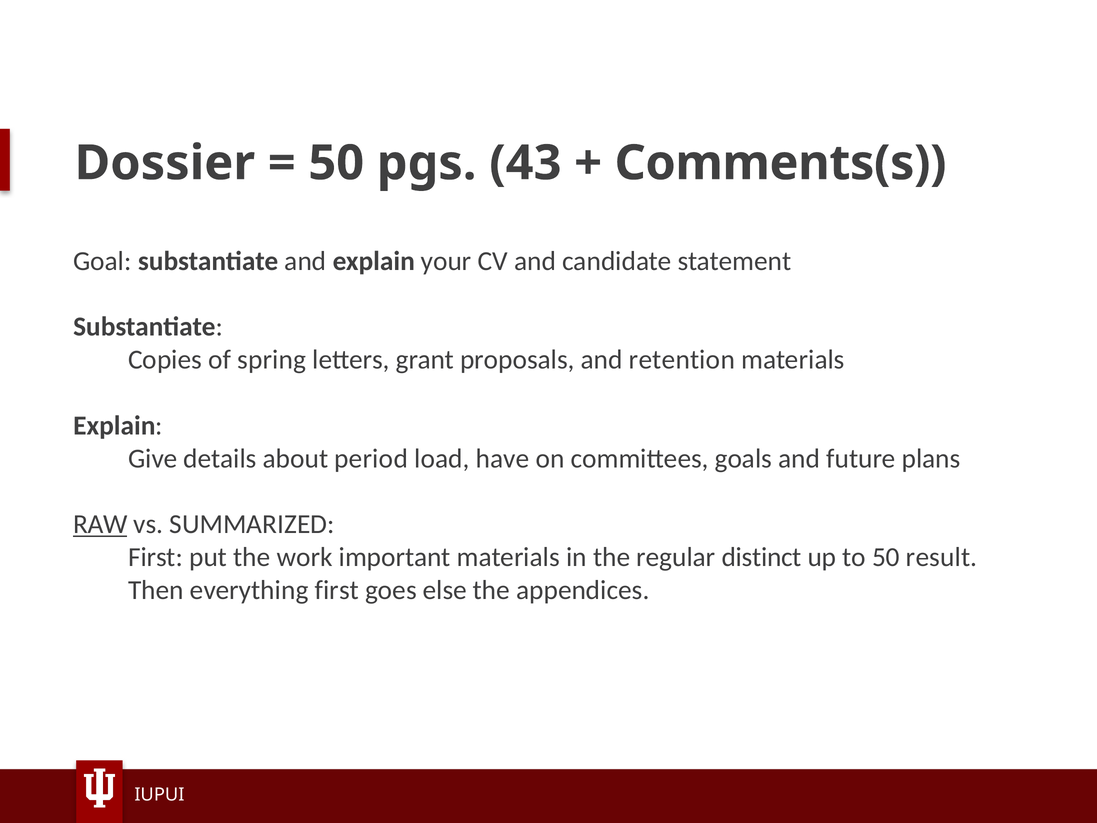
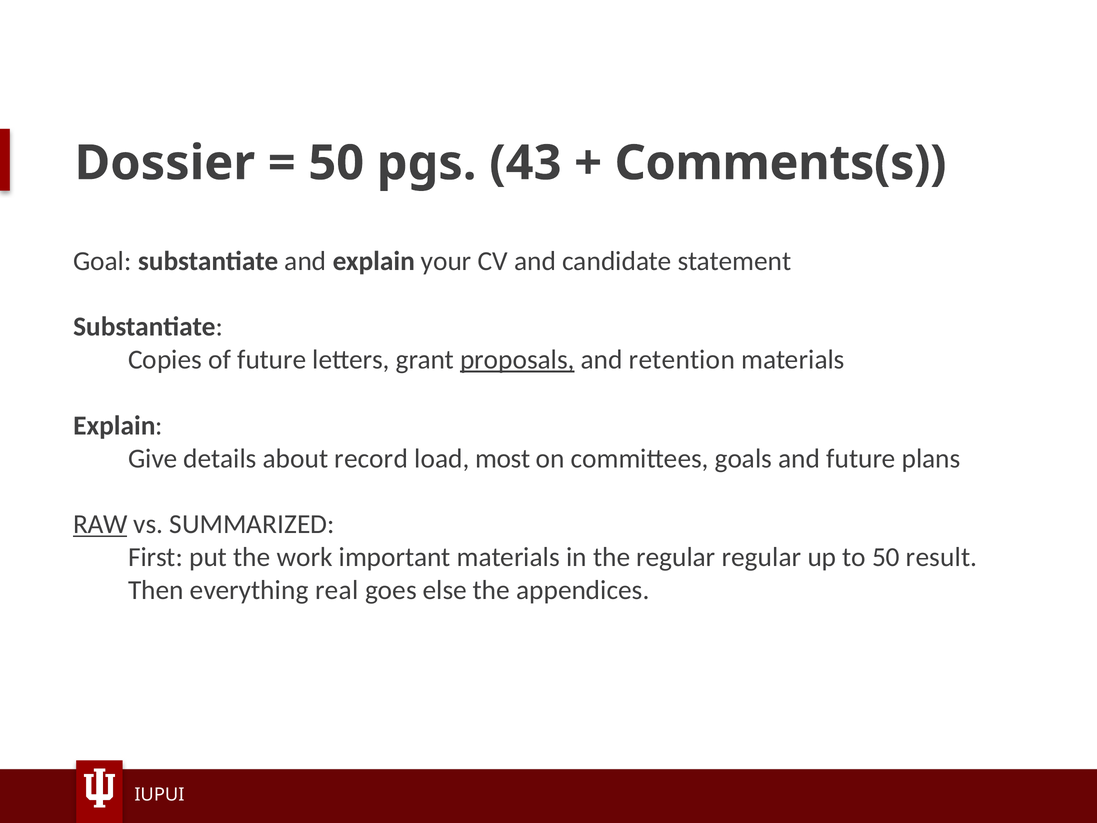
of spring: spring -> future (272, 360)
proposals underline: none -> present (517, 360)
period: period -> record (371, 458)
have: have -> most (503, 458)
regular distinct: distinct -> regular (761, 557)
everything first: first -> real (337, 590)
